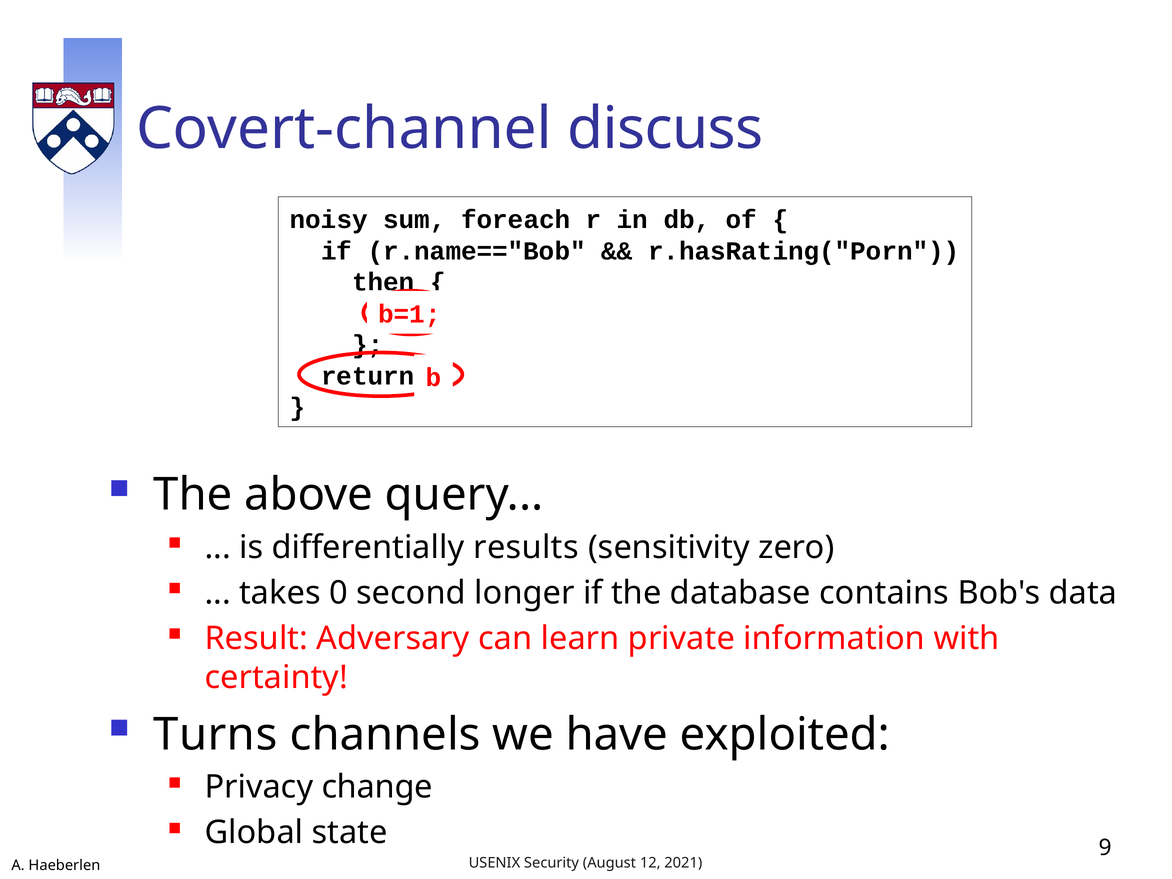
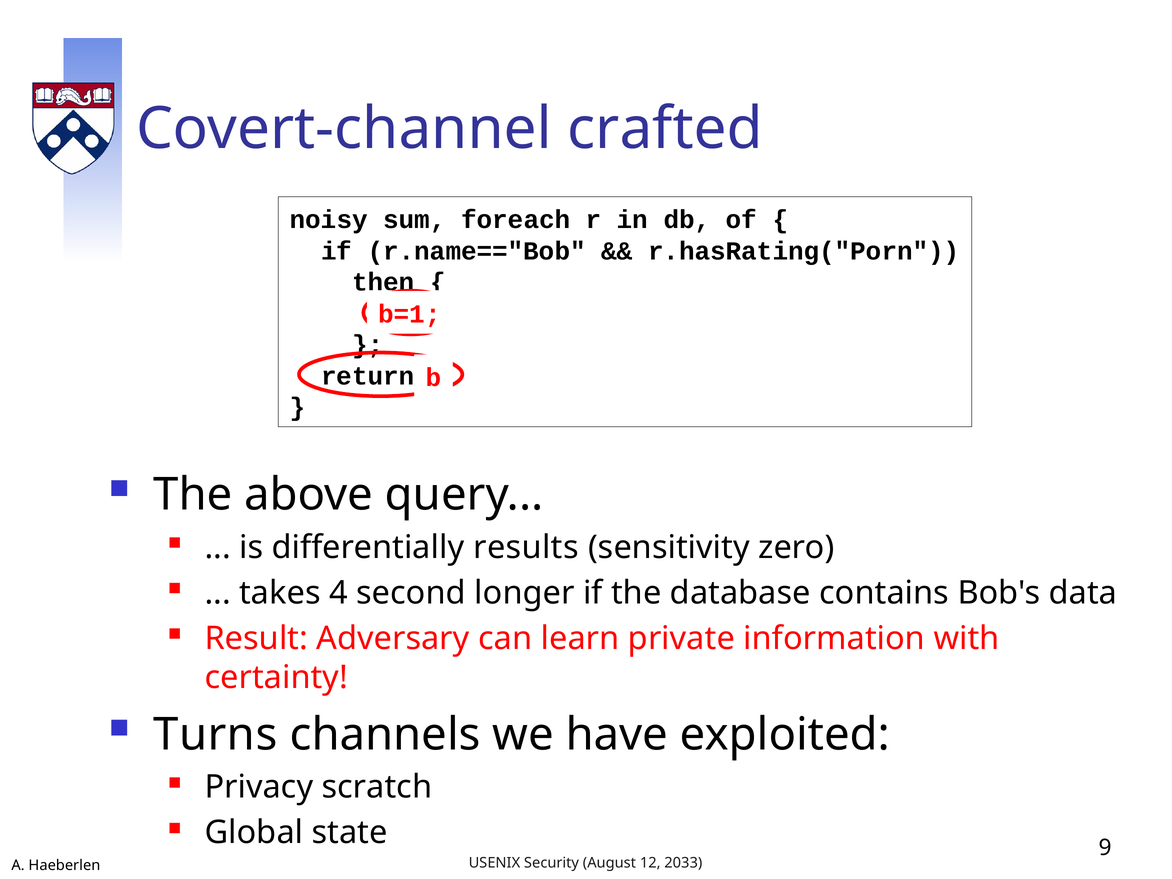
discuss: discuss -> crafted (665, 129)
takes 0: 0 -> 4 (338, 593)
change: change -> scratch (377, 787)
2021: 2021 -> 2033 (683, 863)
